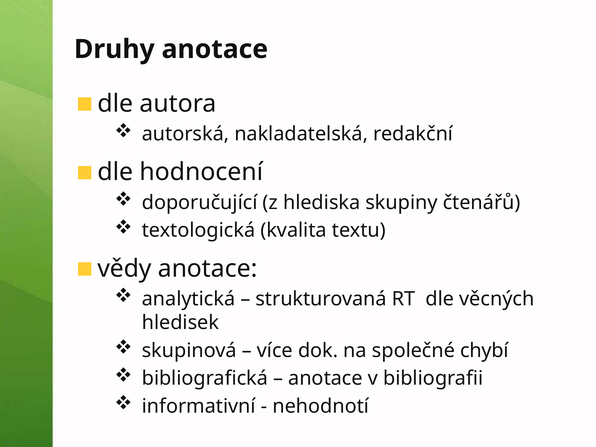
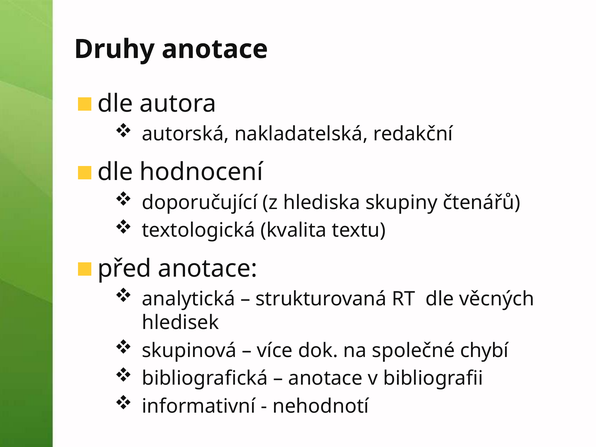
vědy: vědy -> před (125, 268)
